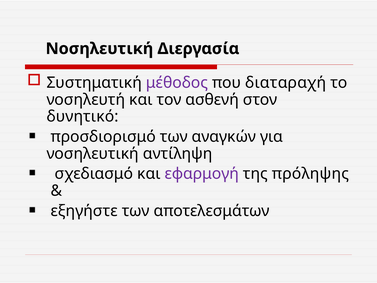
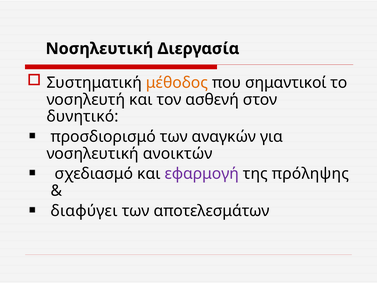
μέθοδος colour: purple -> orange (177, 83)
διαταραχή: διαταραχή -> σημαντικοί (286, 83)
αντίληψη: αντίληψη -> ανοικτών (178, 154)
εξηγήστε: εξηγήστε -> διαφύγει (84, 211)
